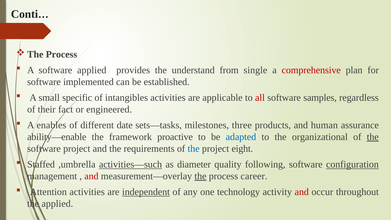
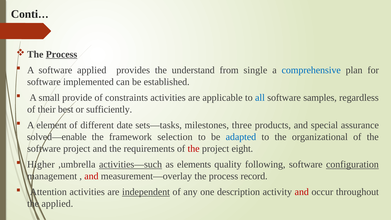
Process underline: none -> present (62, 54)
comprehensive colour: red -> blue (311, 70)
specific: specific -> provide (77, 98)
intangibles: intangibles -> constraints (127, 98)
all colour: red -> blue (260, 98)
fact: fact -> best (66, 109)
engineered: engineered -> sufficiently (109, 109)
enables: enables -> element (52, 125)
human: human -> special (324, 125)
ability—enable: ability—enable -> solved—enable (57, 137)
proactive: proactive -> selection (175, 137)
the underline: present -> none (373, 137)
the colour: blue -> red (194, 149)
Staffed: Staffed -> Higher (41, 164)
diameter: diameter -> elements (194, 164)
the underline: present -> none (200, 176)
career: career -> record (254, 176)
technology: technology -> description (239, 192)
